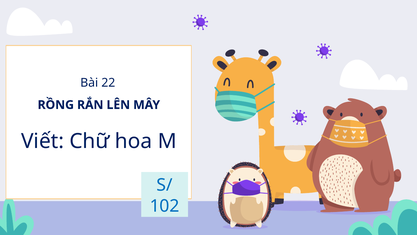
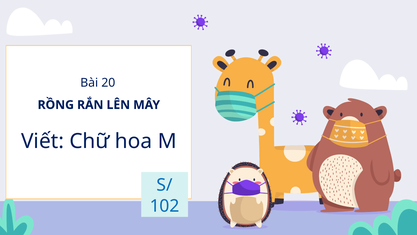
22: 22 -> 20 (108, 83)
